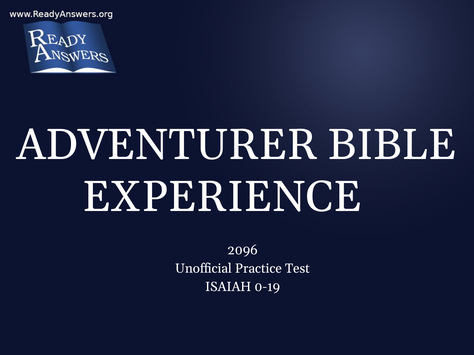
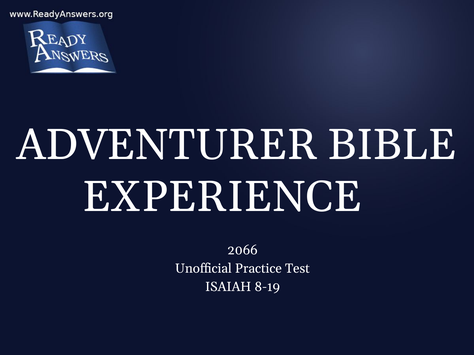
2096: 2096 -> 2066 (243, 250)
0-19: 0-19 -> 8-19 (267, 287)
